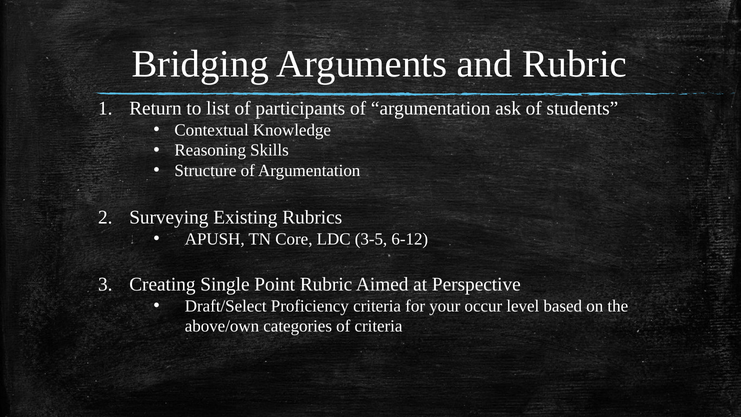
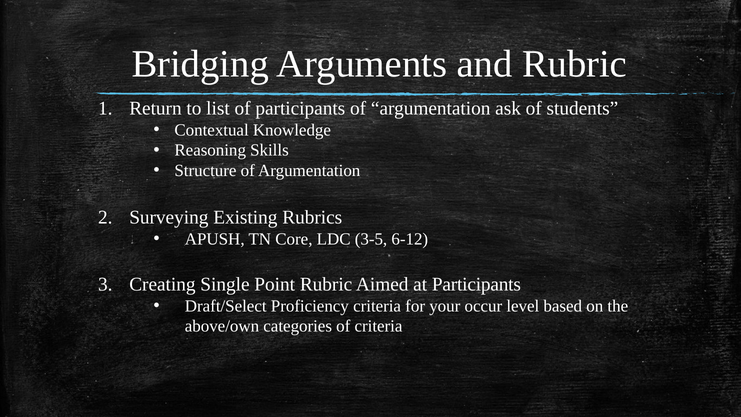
at Perspective: Perspective -> Participants (476, 284)
